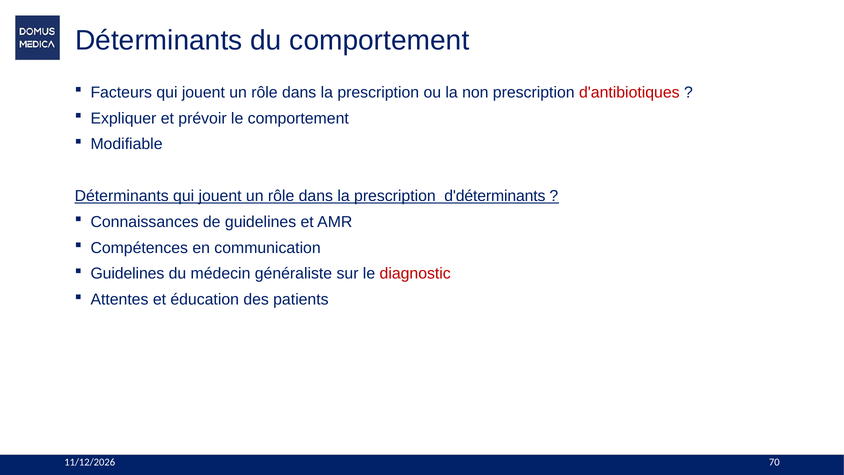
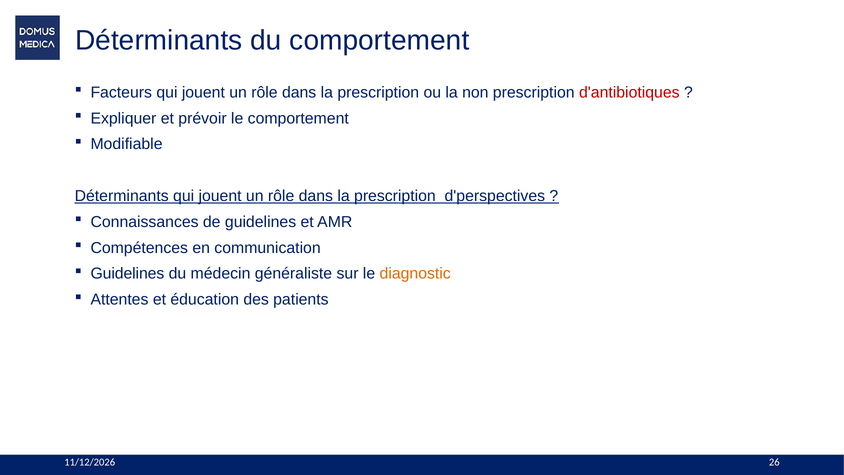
d'déterminants: d'déterminants -> d'perspectives (495, 196)
diagnostic colour: red -> orange (415, 274)
70: 70 -> 26 (774, 462)
